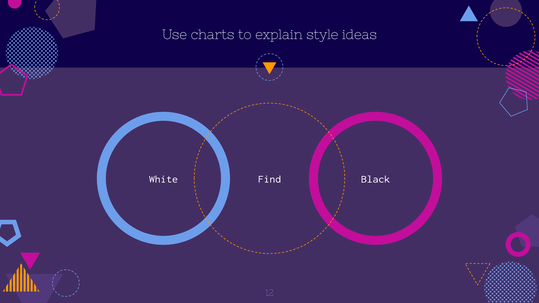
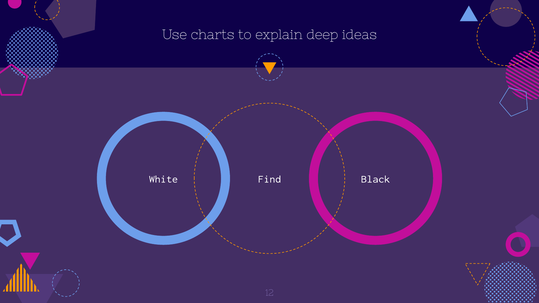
style: style -> deep (322, 35)
